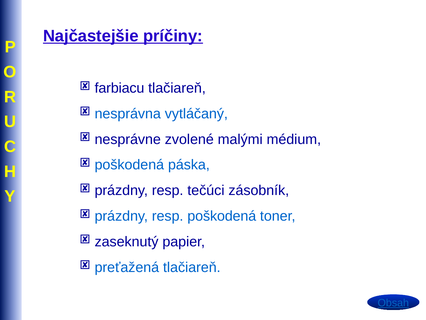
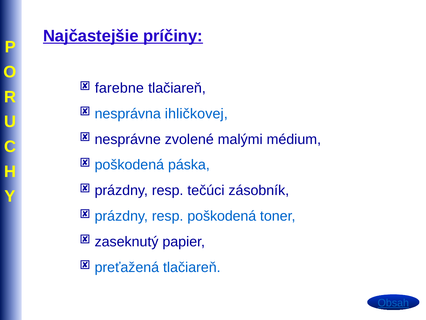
farbiacu: farbiacu -> farebne (119, 88)
vytláčaný: vytláčaný -> ihličkovej (196, 114)
